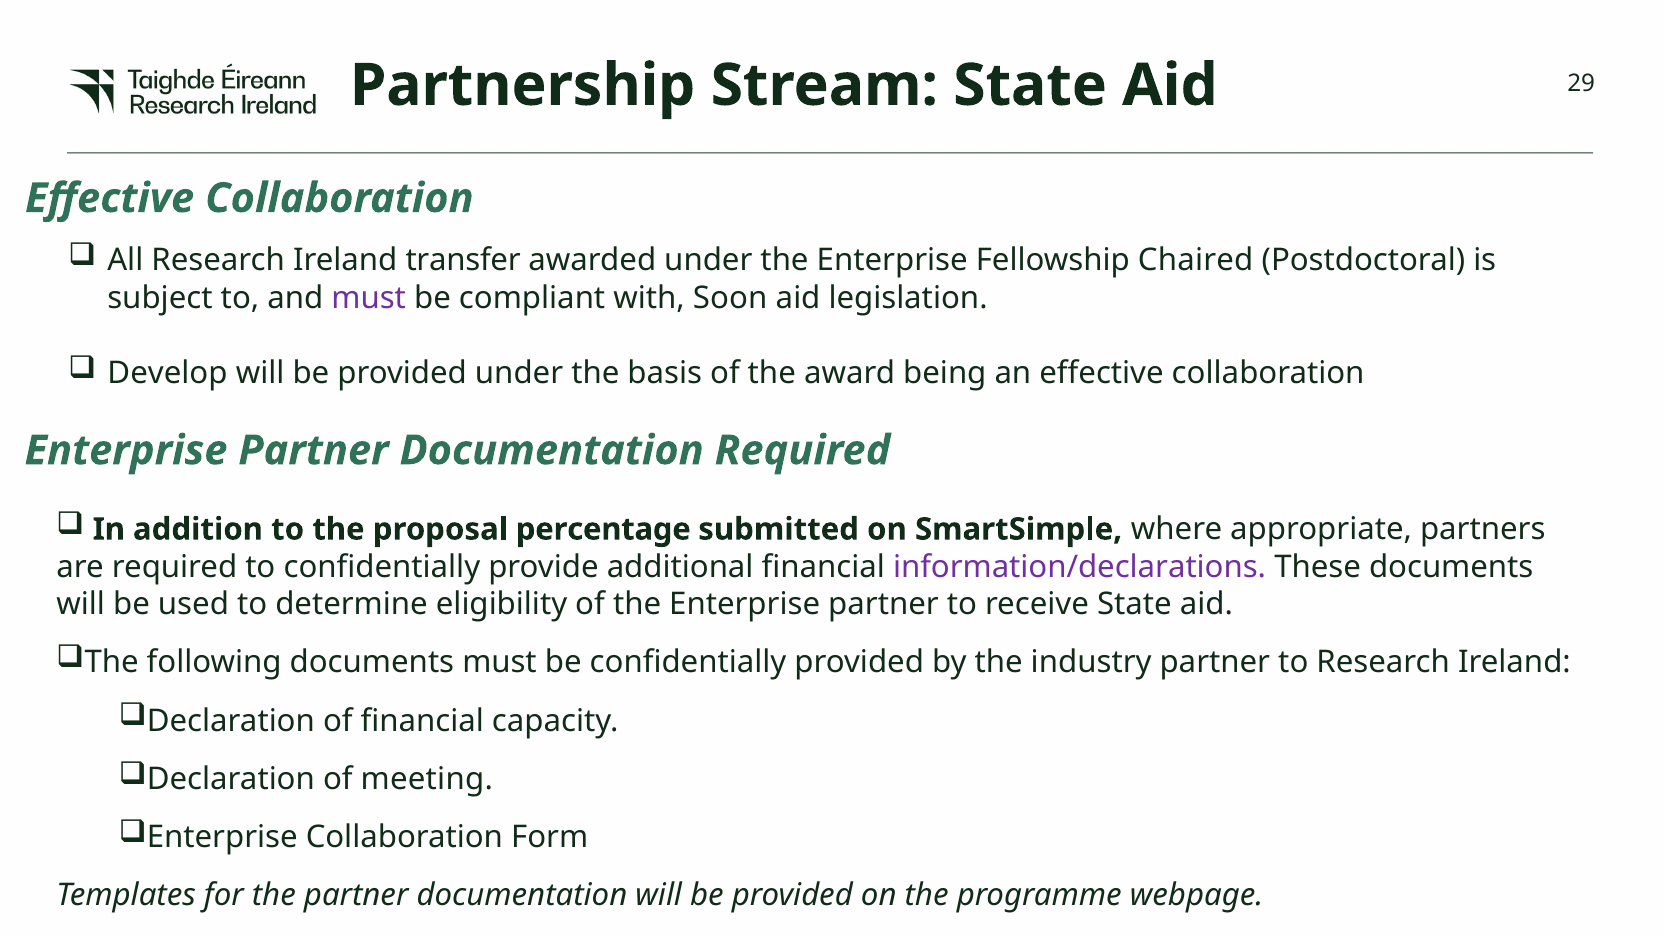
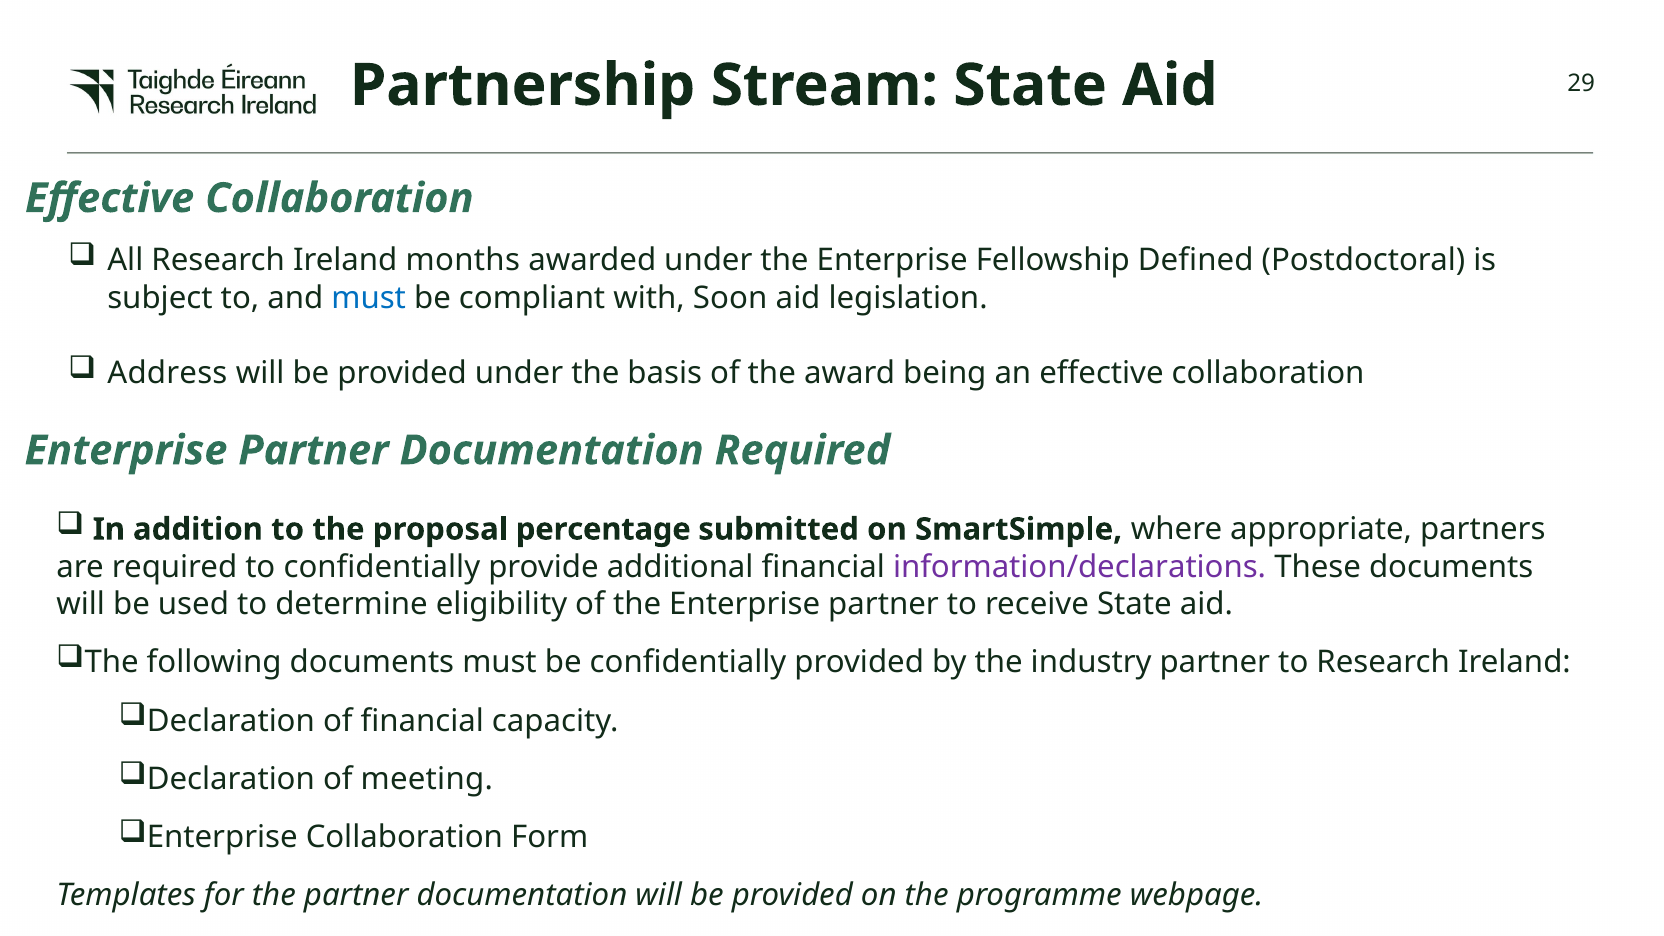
transfer: transfer -> months (463, 261)
Chaired: Chaired -> Defined (1196, 261)
must colour: purple -> blue (369, 298)
Develop: Develop -> Address (167, 373)
